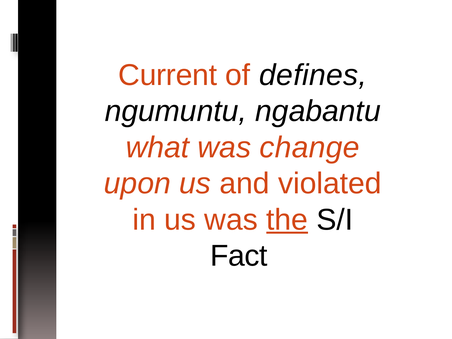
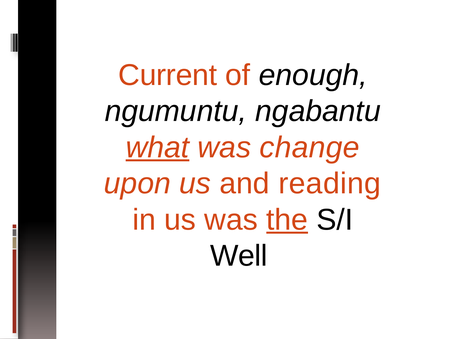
defines: defines -> enough (313, 75)
what underline: none -> present (157, 147)
violated: violated -> reading (330, 184)
Fact: Fact -> Well (239, 256)
